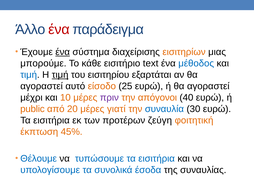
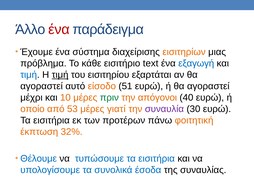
ένα underline: present -> none (63, 52)
μπορούμε: μπορούμε -> πρόβλημα (43, 64)
μέθοδος: μέθοδος -> εξαγωγή (196, 64)
25: 25 -> 51 (125, 86)
πριν colour: purple -> green (109, 98)
public: public -> οποίο (32, 109)
20: 20 -> 53 (72, 109)
συναυλία colour: blue -> purple (164, 109)
ζεύγη: ζεύγη -> πάνω (160, 121)
45%: 45% -> 32% (72, 132)
